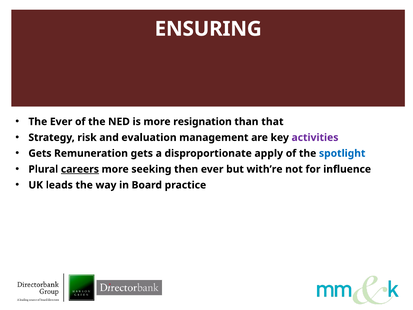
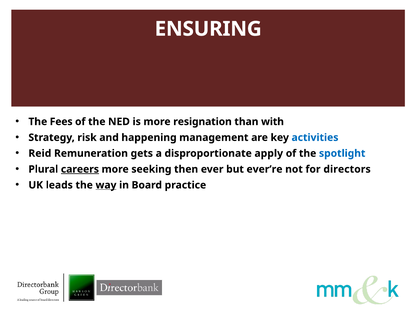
The Ever: Ever -> Fees (61, 122)
that: that -> with (273, 122)
evaluation: evaluation -> happening (149, 137)
activities colour: purple -> blue (315, 137)
Gets: Gets -> Reid (40, 153)
with’re: with’re -> ever’re (265, 169)
influence: influence -> directors (347, 169)
way underline: none -> present (106, 185)
